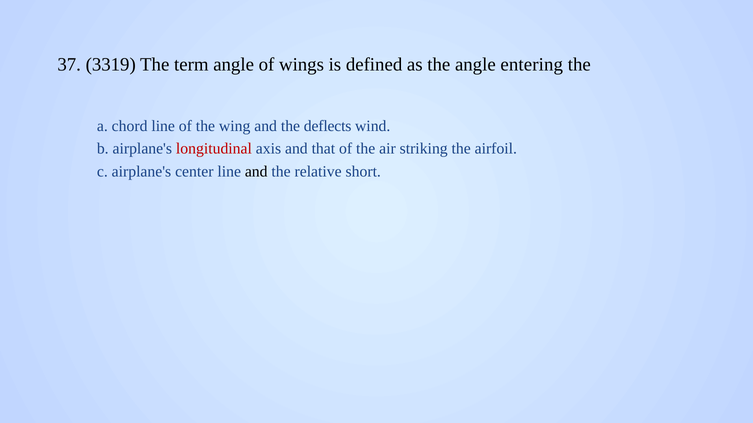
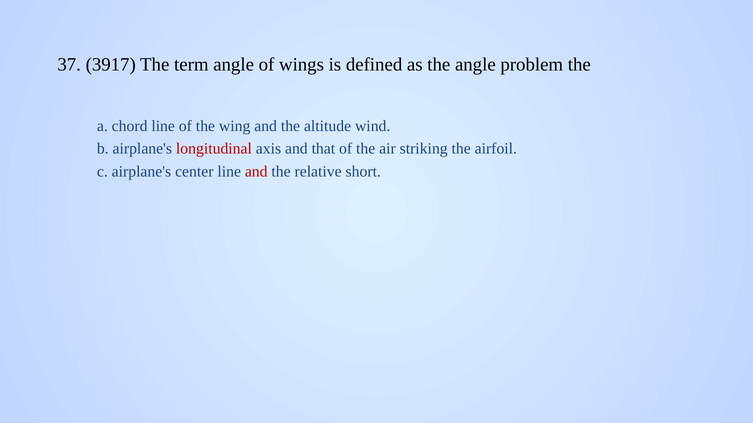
3319: 3319 -> 3917 (111, 65)
entering: entering -> problem (532, 65)
deflects: deflects -> altitude (328, 126)
and colour: black -> red (256, 172)
